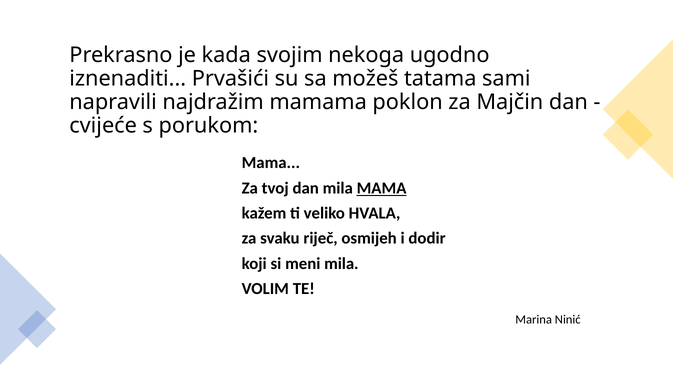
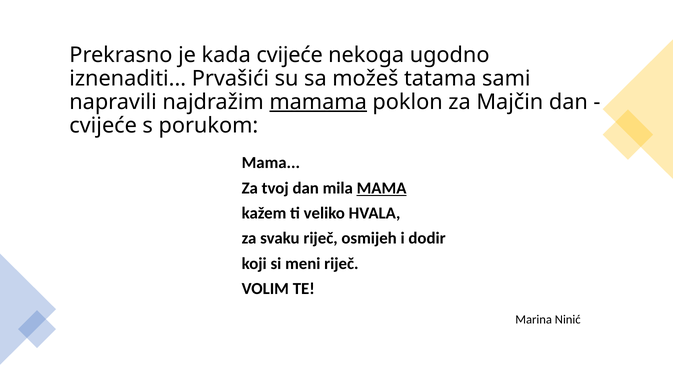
kada svojim: svojim -> cvijeće (290, 55)
mamama underline: none -> present (318, 102)
meni mila: mila -> riječ (341, 264)
